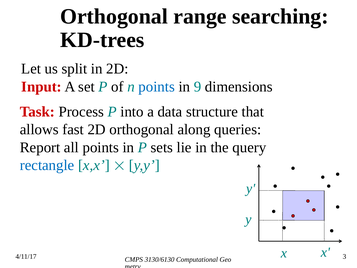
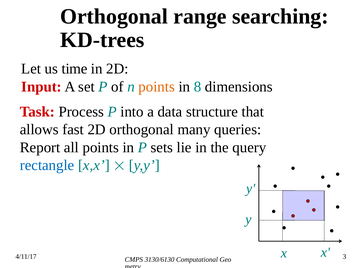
split: split -> time (75, 69)
points colour: blue -> orange (157, 87)
9: 9 -> 8 (198, 87)
along: along -> many (194, 129)
